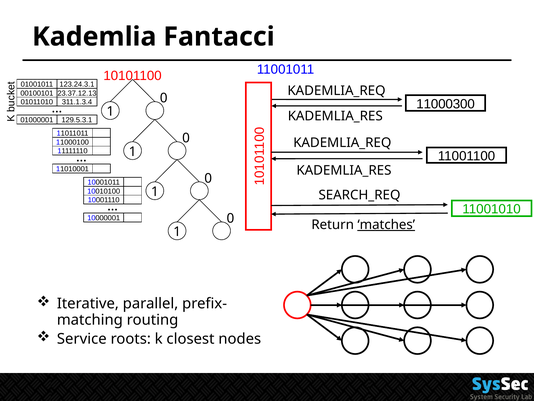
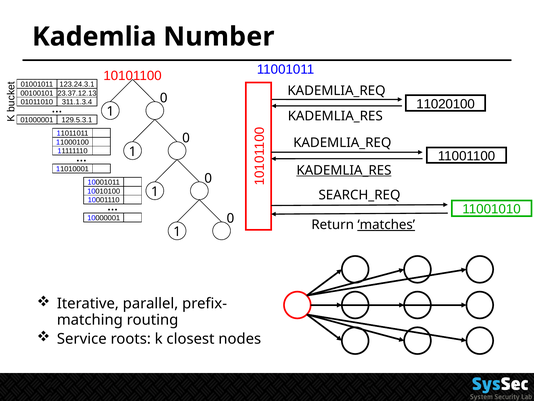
Fantacci: Fantacci -> Number (219, 37)
11000300: 11000300 -> 11020100 (446, 104)
KADEMLIA_RES underline: none -> present (344, 170)
